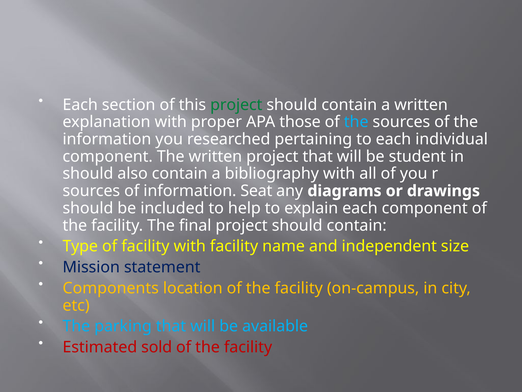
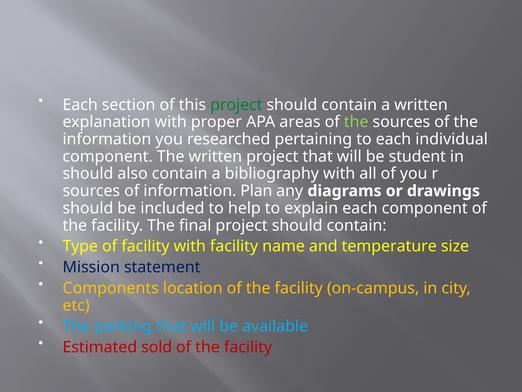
those: those -> areas (300, 122)
the colour: light blue -> light green (356, 122)
Seat: Seat -> Plan (256, 191)
independent: independent -> temperature (389, 246)
